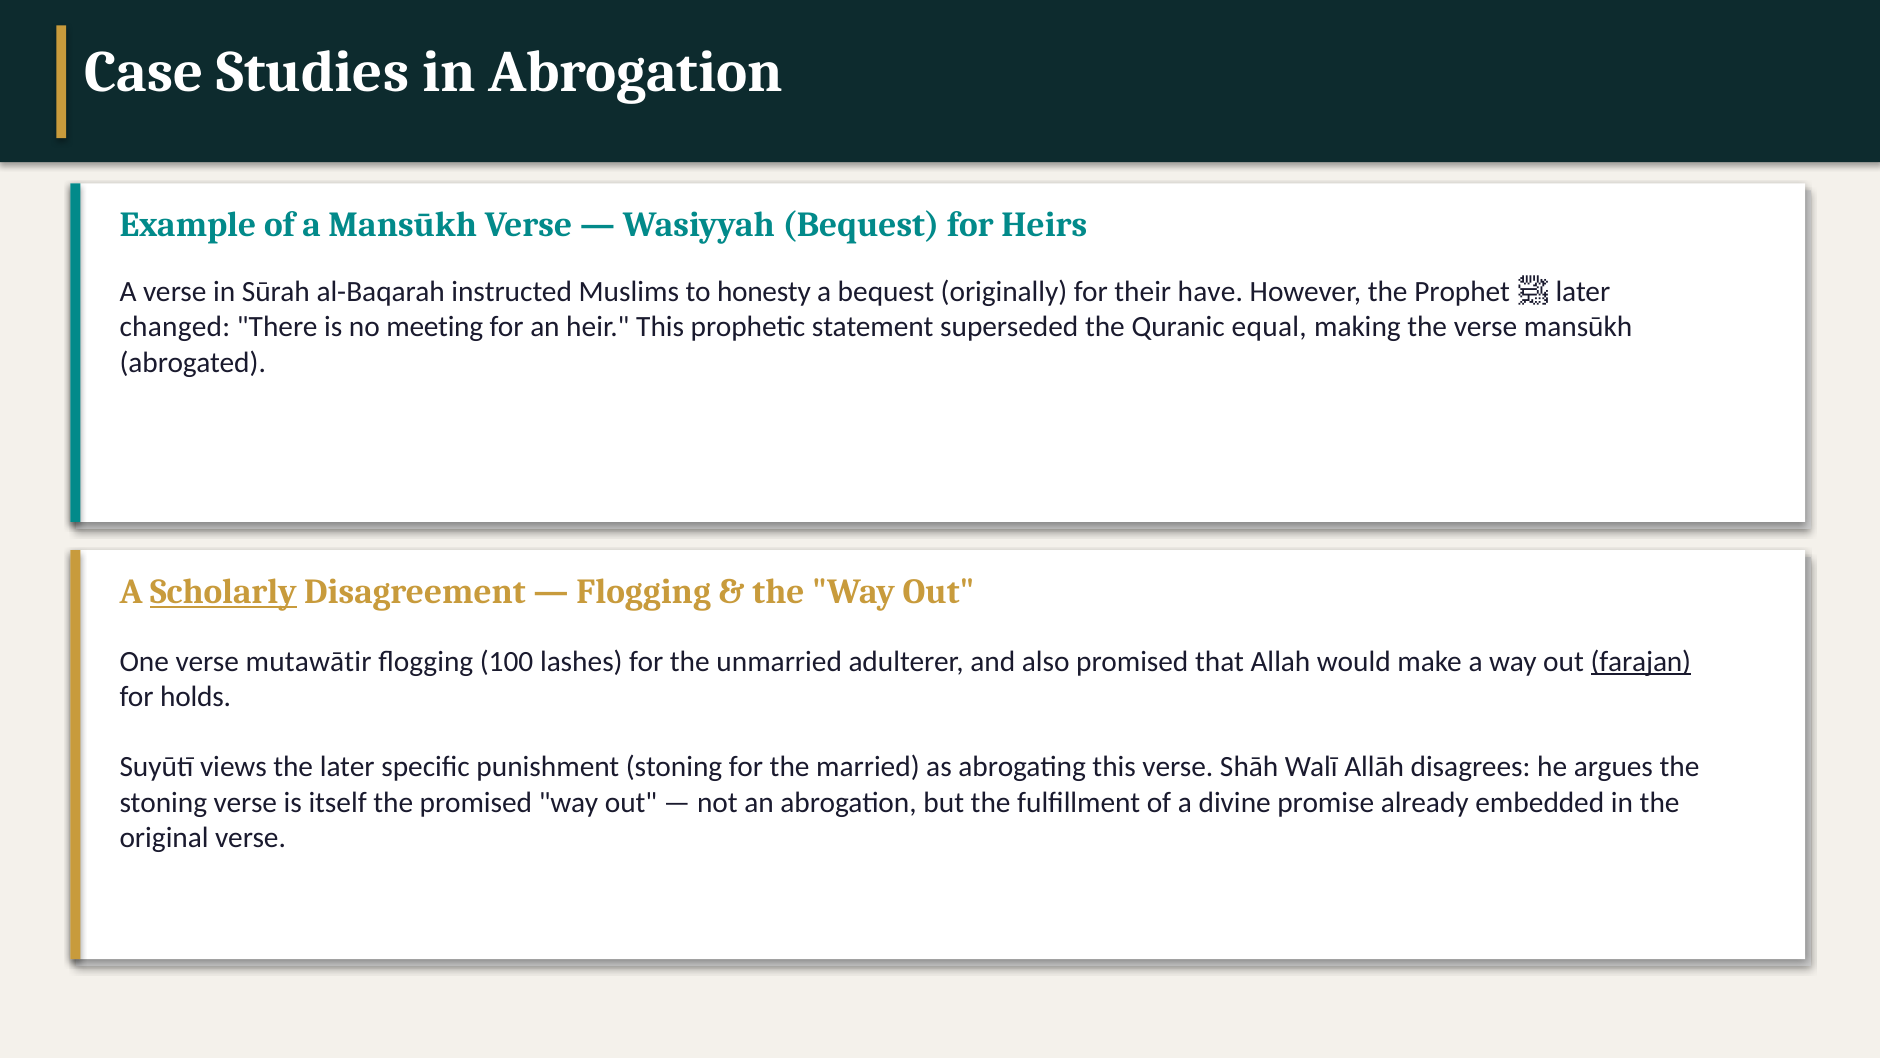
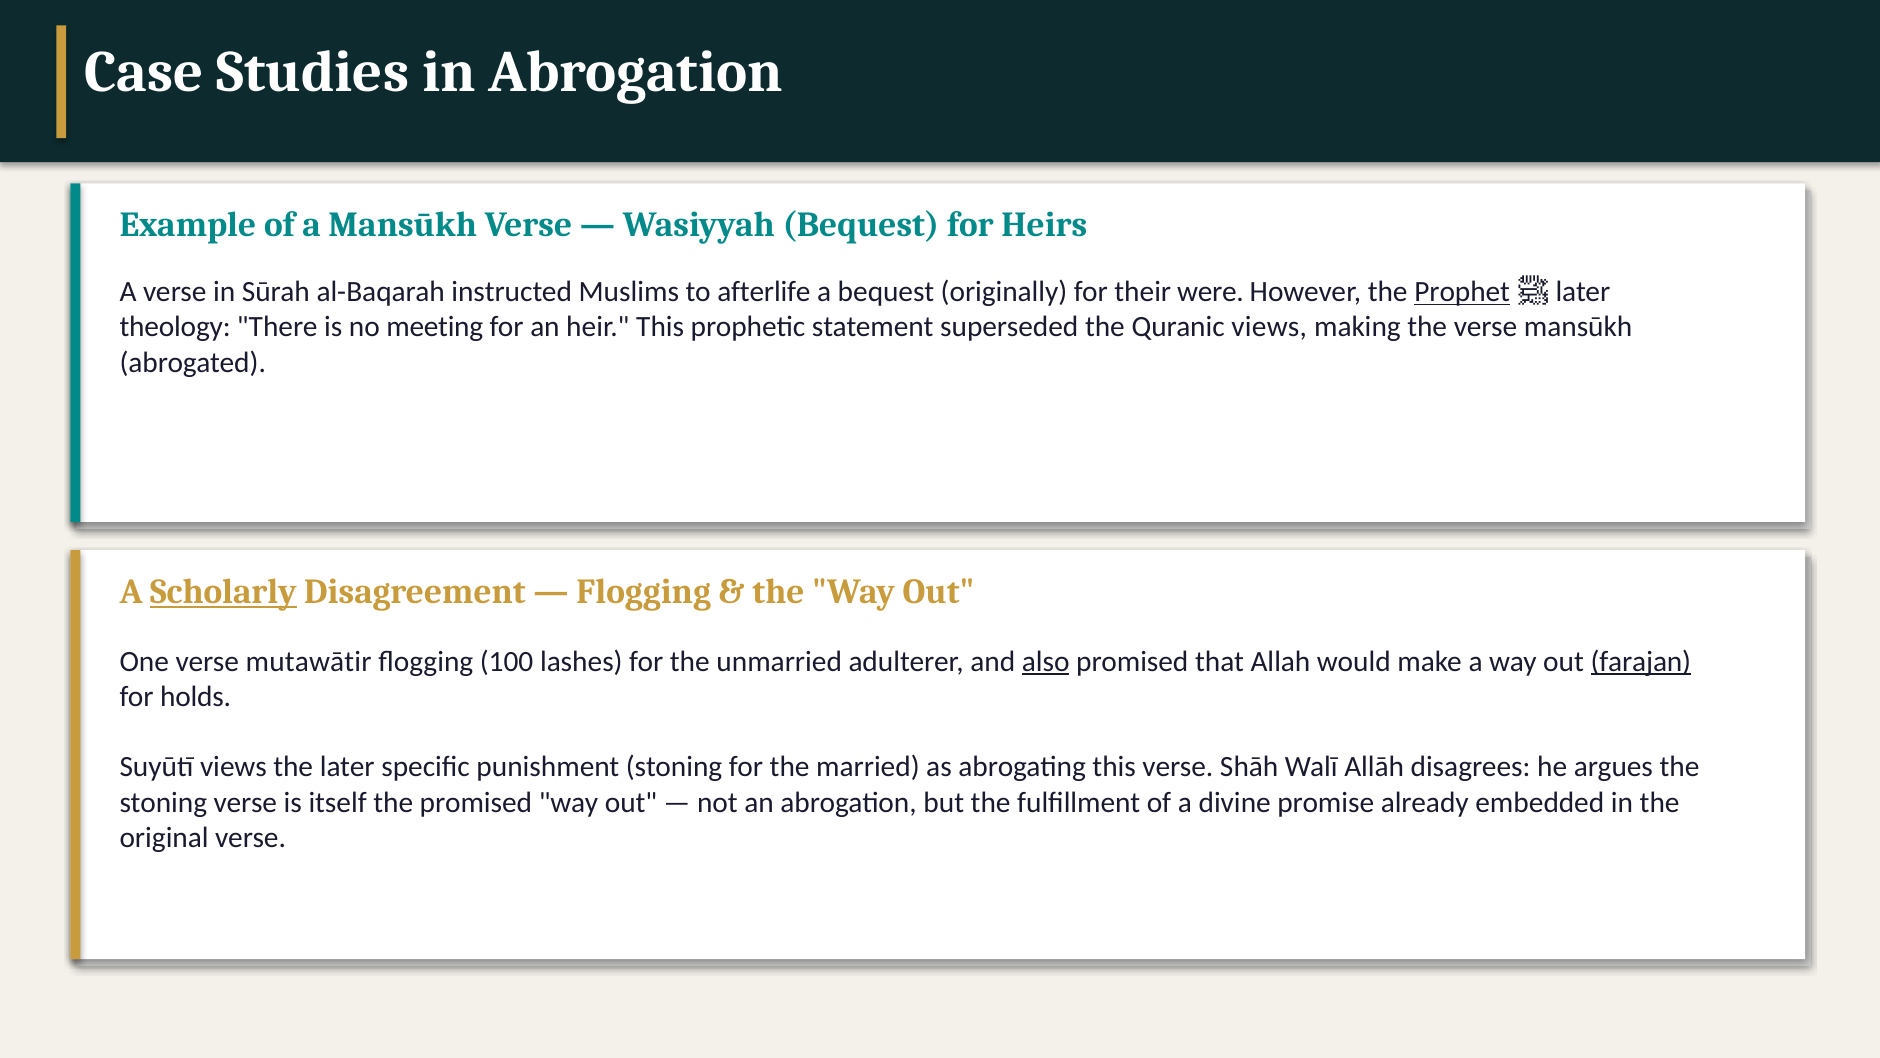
honesty: honesty -> afterlife (764, 292)
have: have -> were (1211, 292)
Prophet underline: none -> present (1462, 292)
changed: changed -> theology (175, 327)
Quranic equal: equal -> views (1269, 327)
also underline: none -> present (1046, 661)
